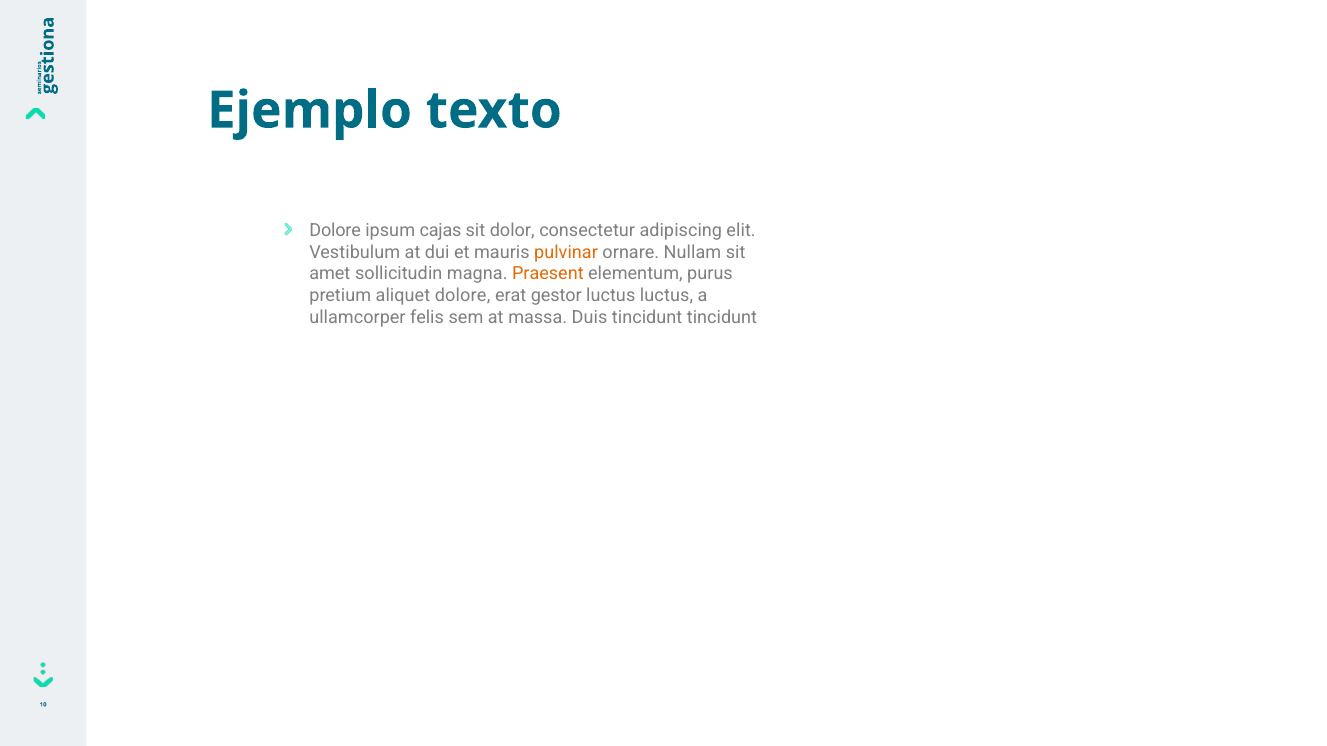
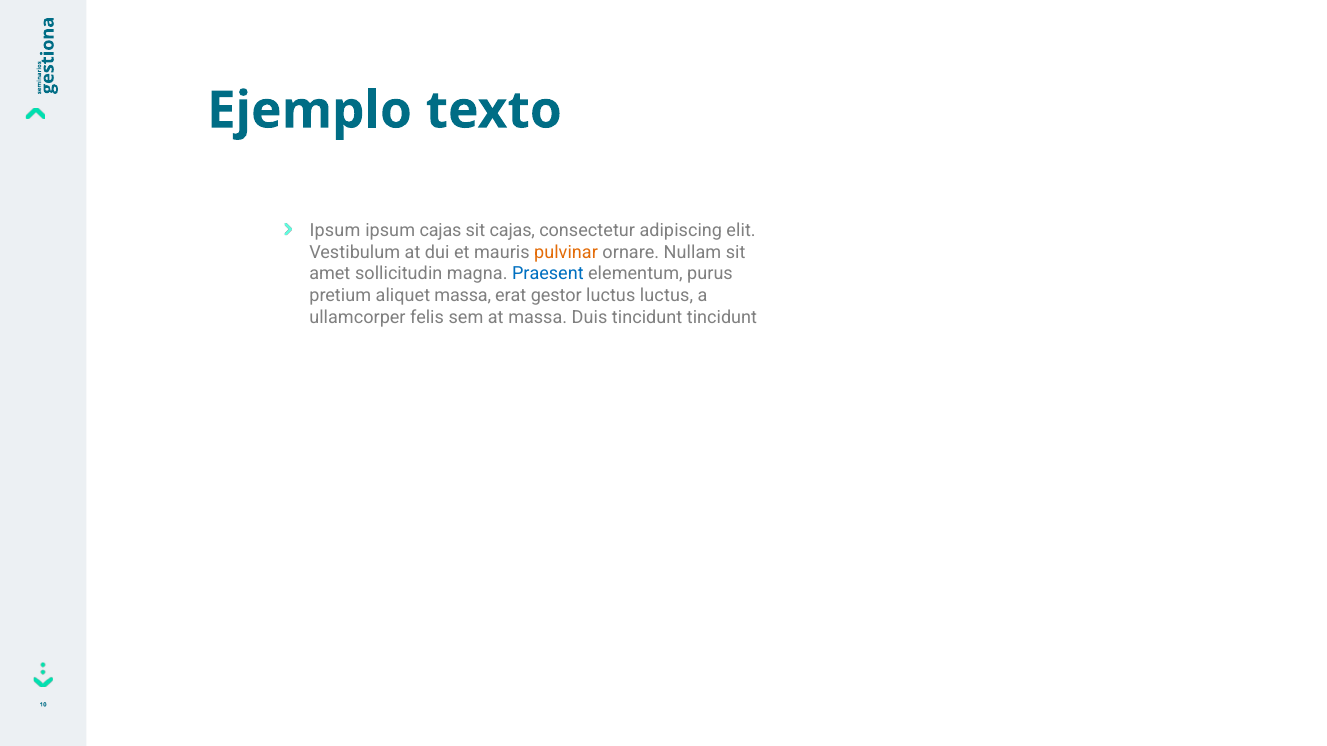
Dolore: Dolore -> Ipsum (335, 231)
sit dolor: dolor -> cajas (512, 231)
Praesent colour: orange -> blue (548, 274)
aliquet dolore: dolore -> massa (463, 296)
